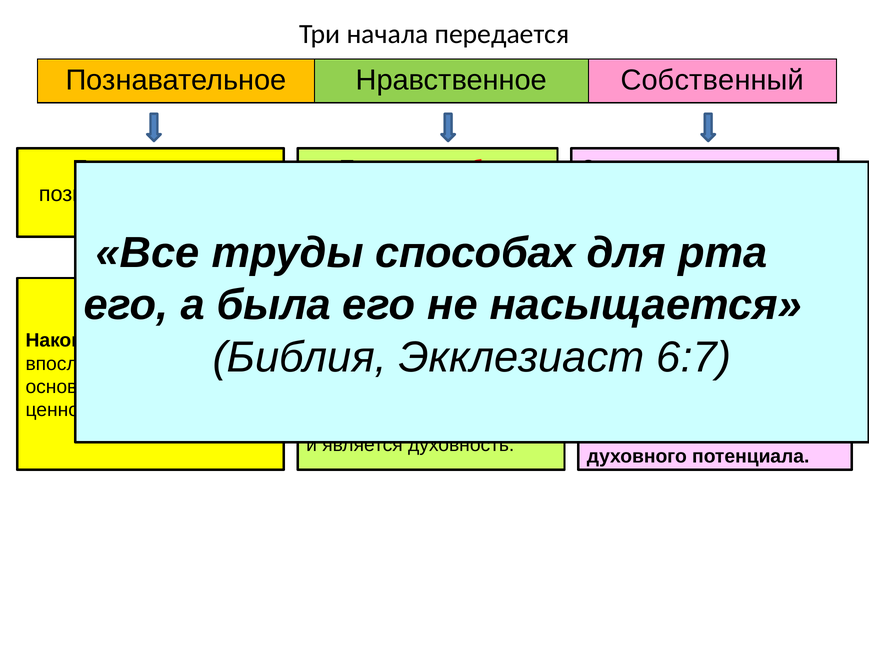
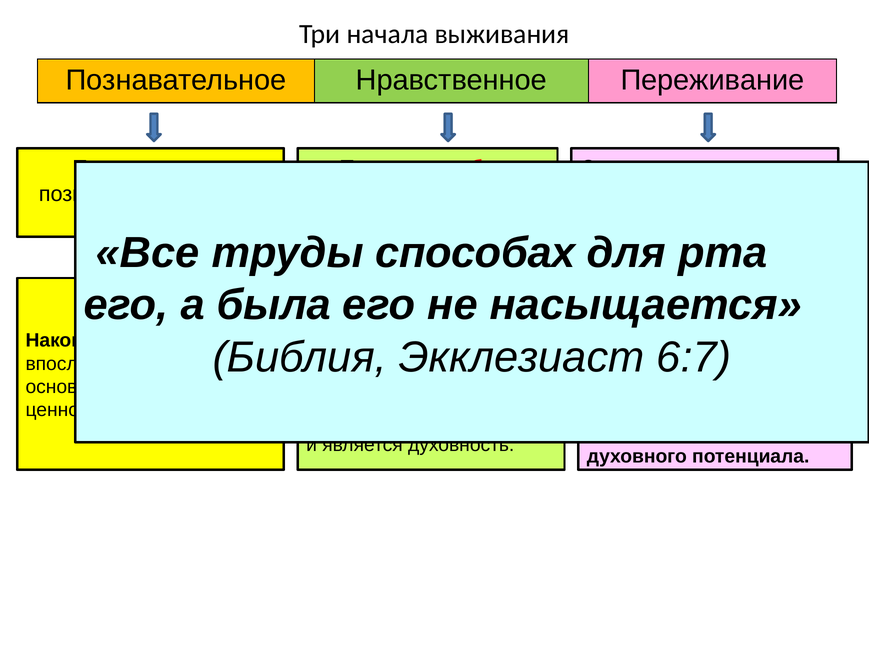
передается: передается -> выживания (502, 34)
Собственный: Собственный -> Переживание (712, 80)
